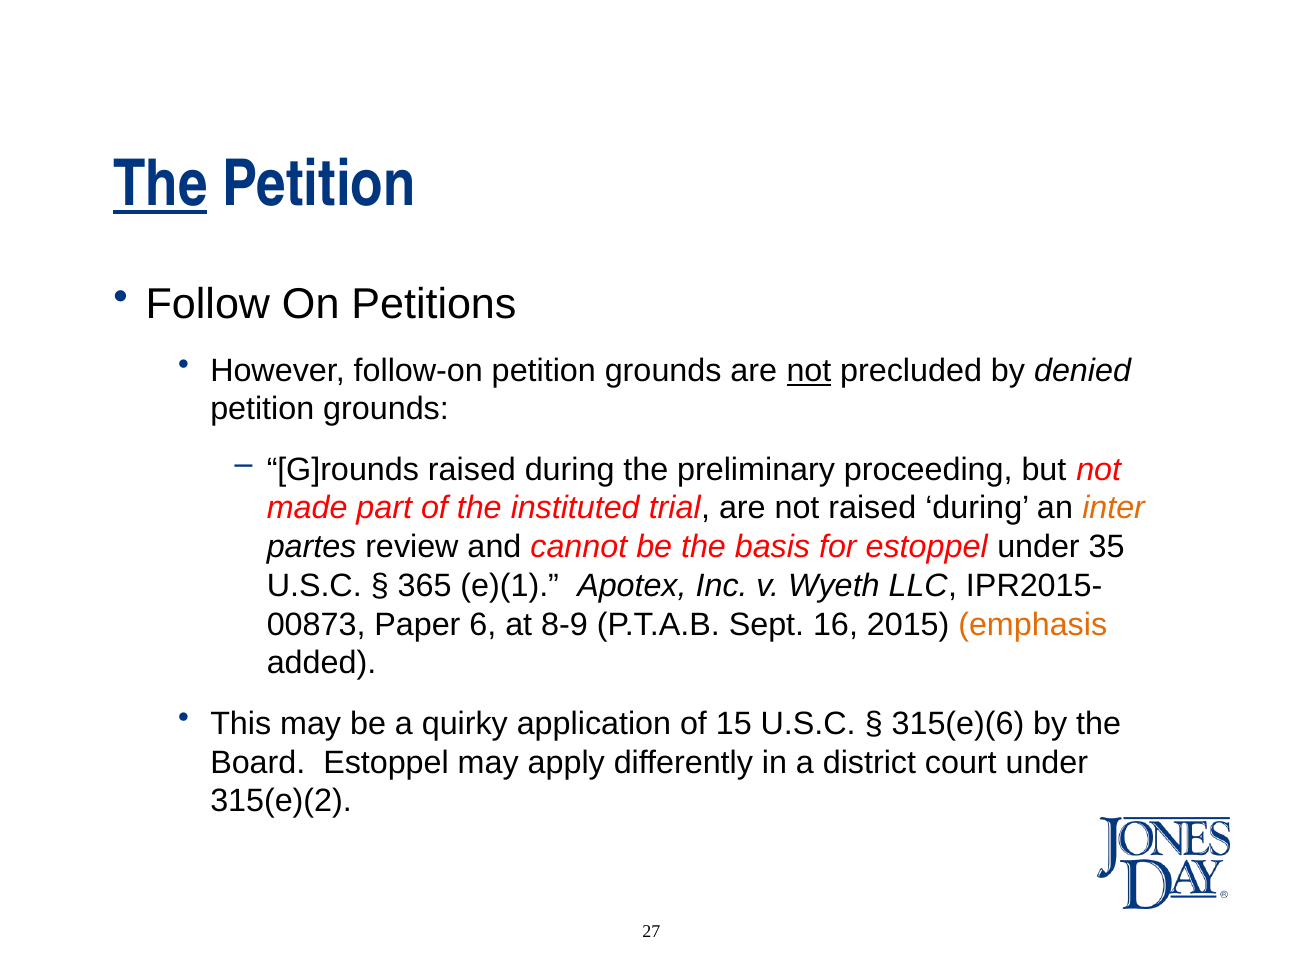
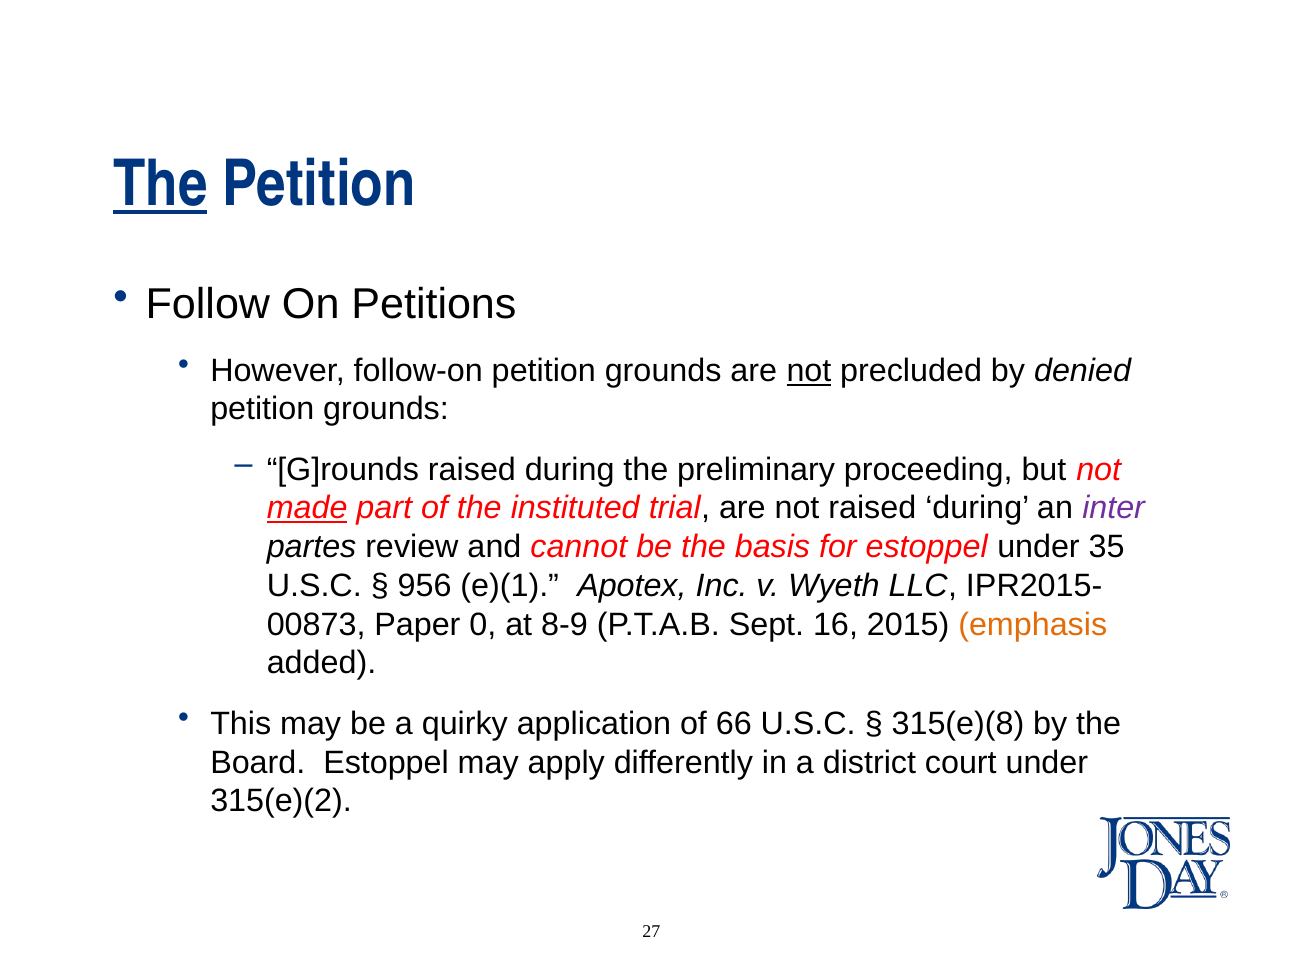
made underline: none -> present (307, 508)
inter colour: orange -> purple (1114, 508)
365: 365 -> 956 (425, 586)
6: 6 -> 0 (483, 625)
15: 15 -> 66 (734, 724)
315(e)(6: 315(e)(6 -> 315(e)(8 (958, 724)
